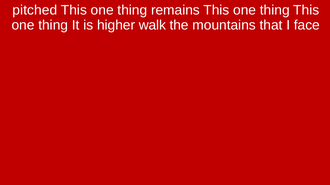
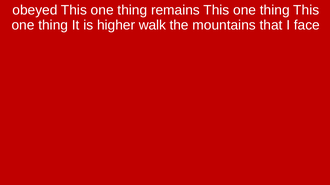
pitched: pitched -> obeyed (35, 10)
